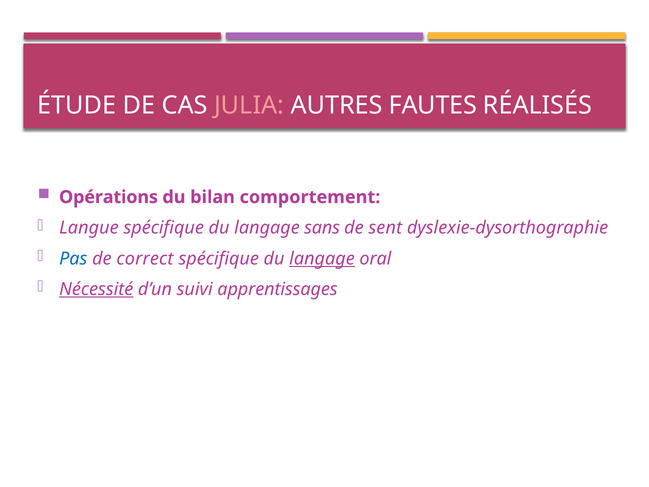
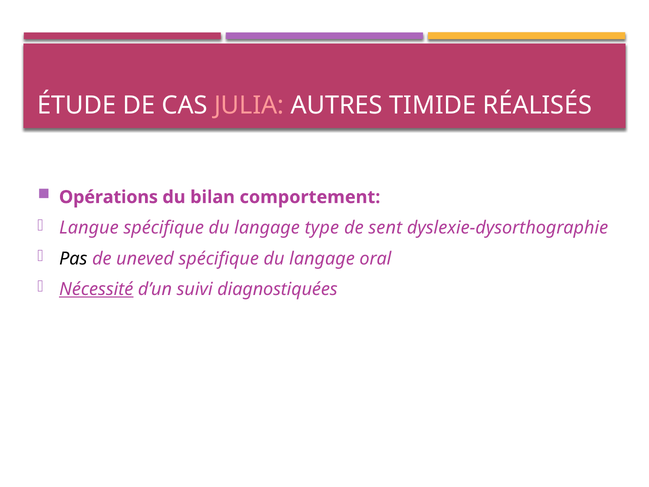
FAUTES: FAUTES -> TIMIDE (433, 105)
sans: sans -> type (322, 228)
Pas colour: blue -> black (73, 258)
correct: correct -> uneved (145, 258)
langage underline: present -> none (322, 258)
apprentissages: apprentissages -> diagnostiquées (277, 289)
